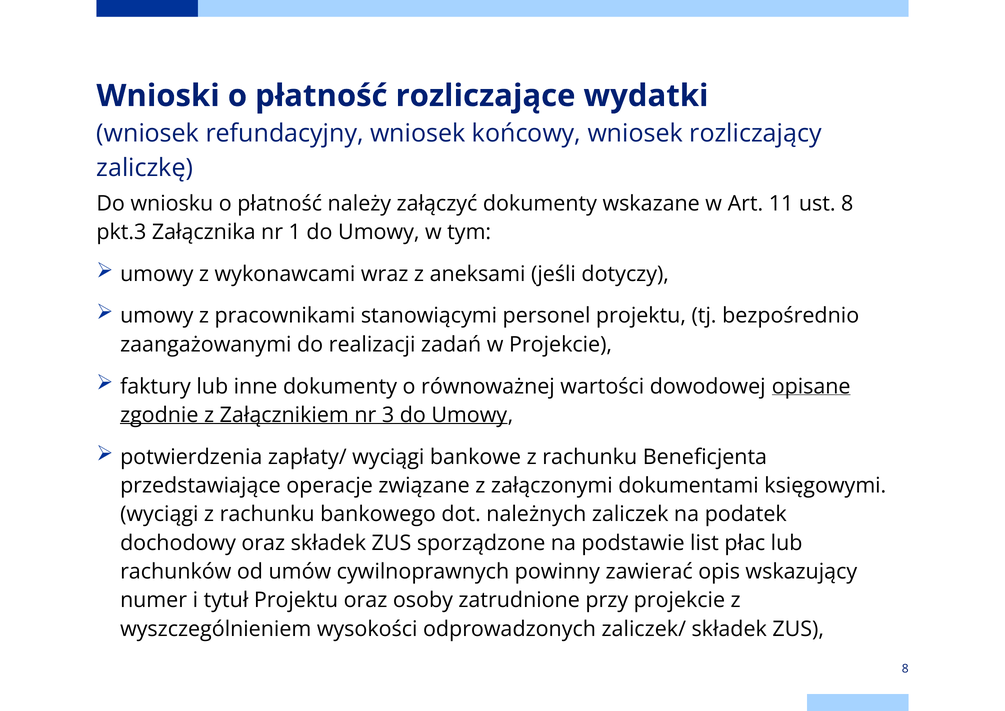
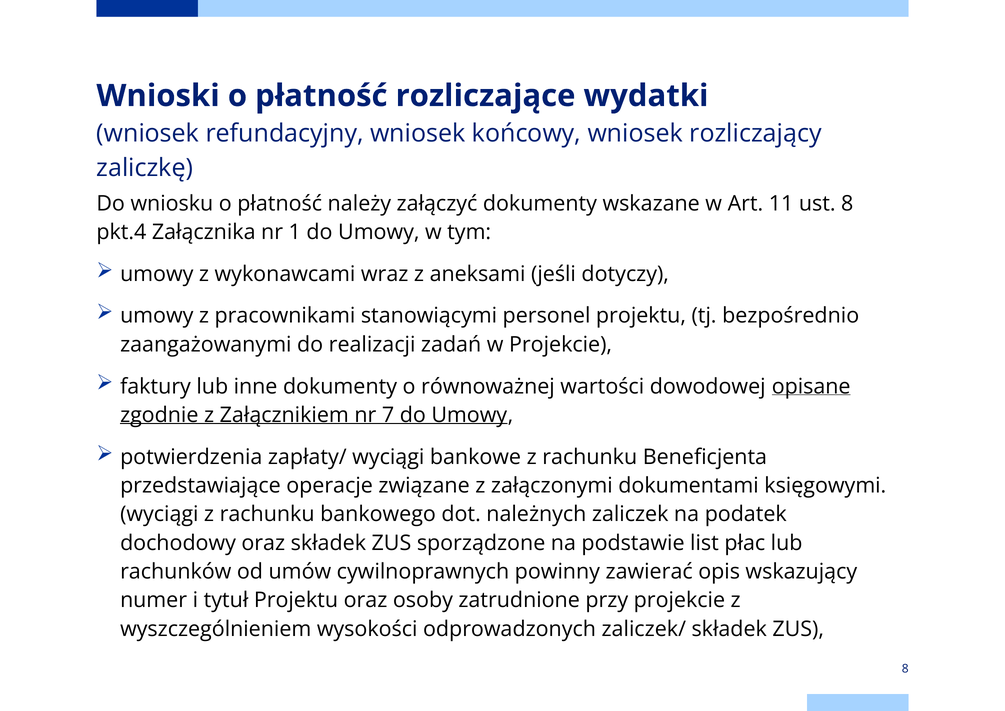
pkt.3: pkt.3 -> pkt.4 (121, 232)
3: 3 -> 7 (388, 415)
